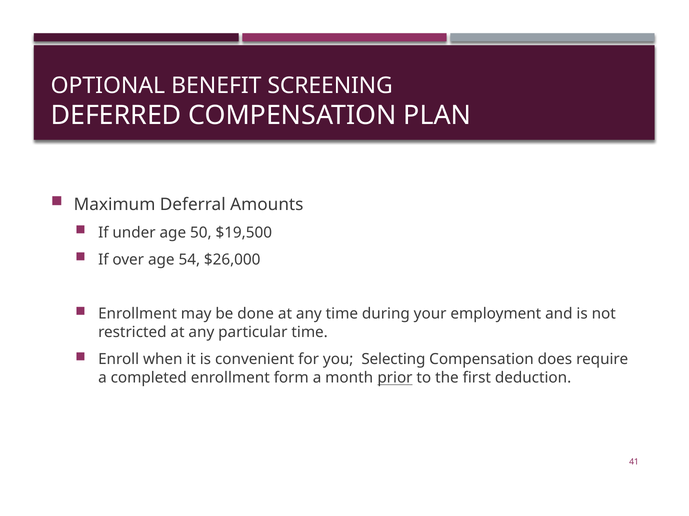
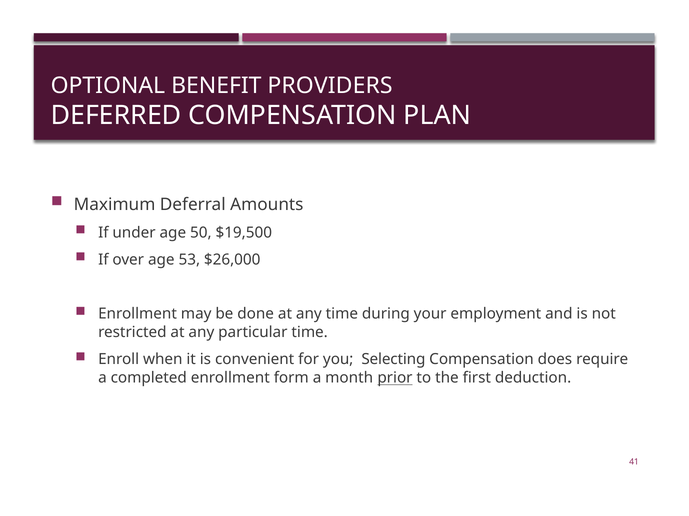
SCREENING: SCREENING -> PROVIDERS (330, 86)
54: 54 -> 53 (189, 260)
